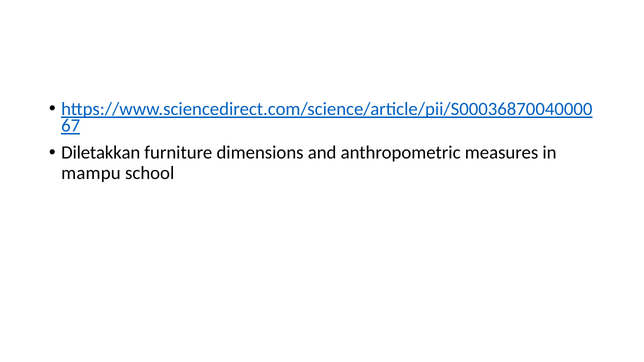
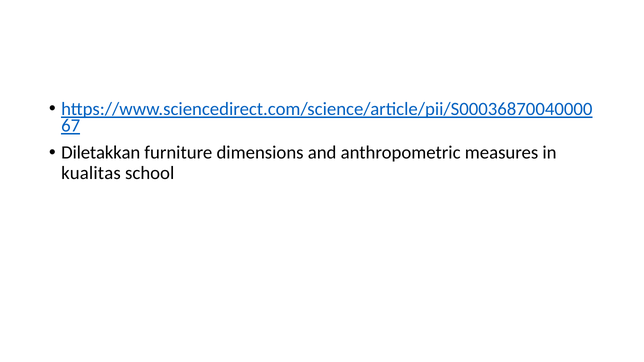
mampu: mampu -> kualitas (91, 173)
